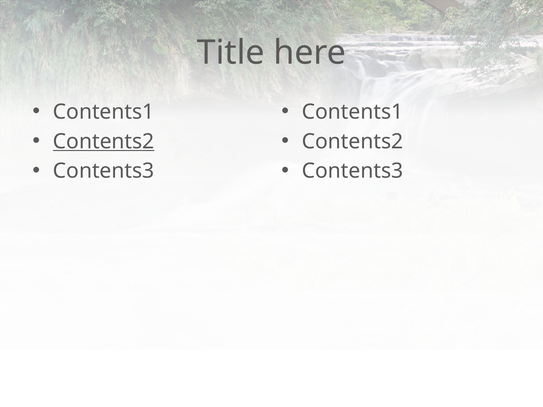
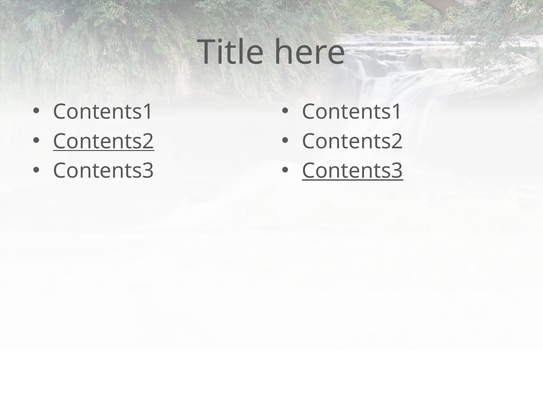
Contents3 underline: none -> present (353, 171)
